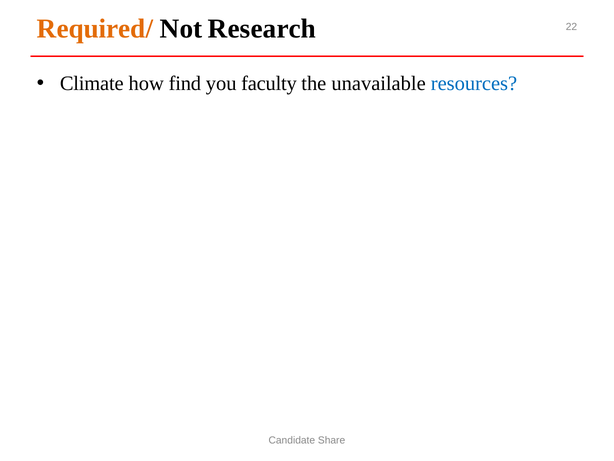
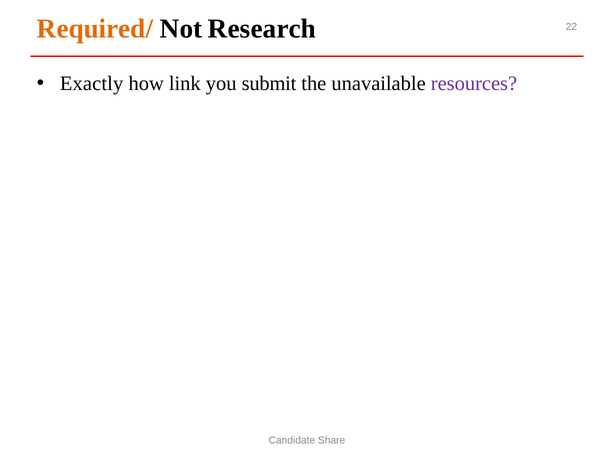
Climate: Climate -> Exactly (92, 83)
find: find -> link (185, 83)
faculty: faculty -> submit (269, 83)
resources colour: blue -> purple (474, 83)
